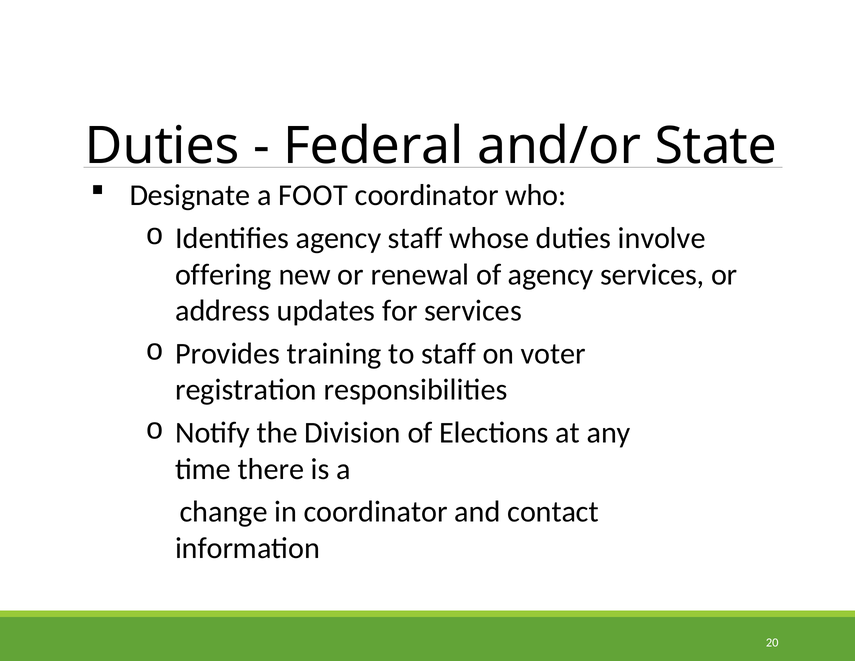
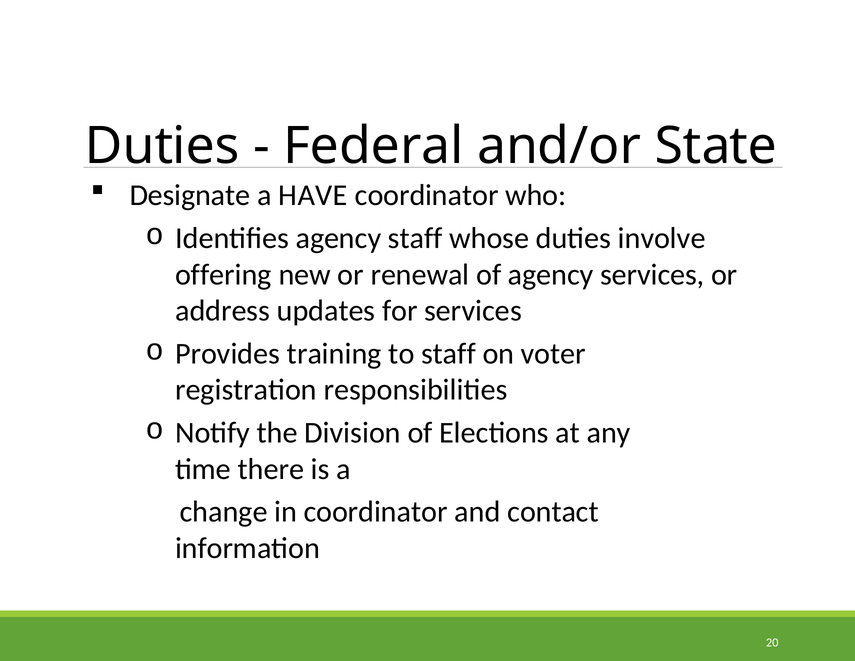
FOOT: FOOT -> HAVE (313, 195)
